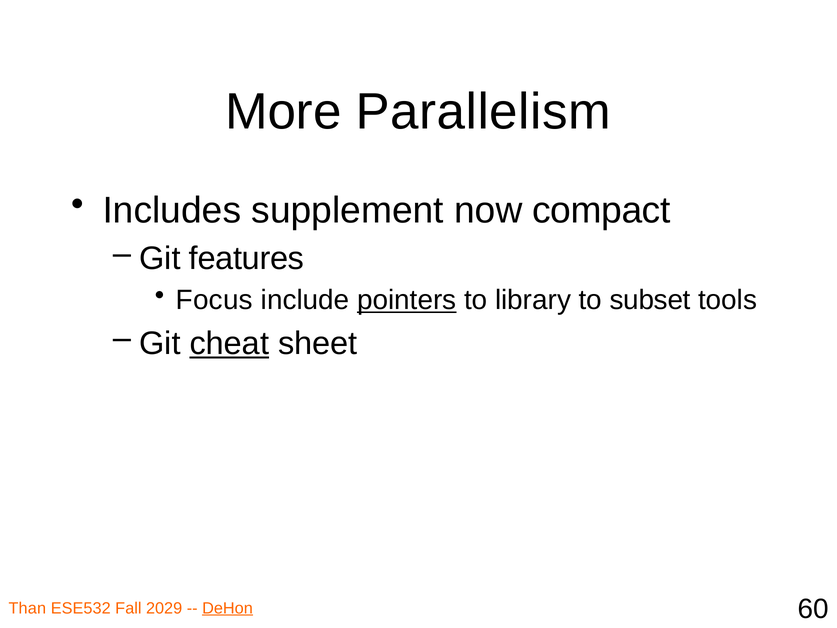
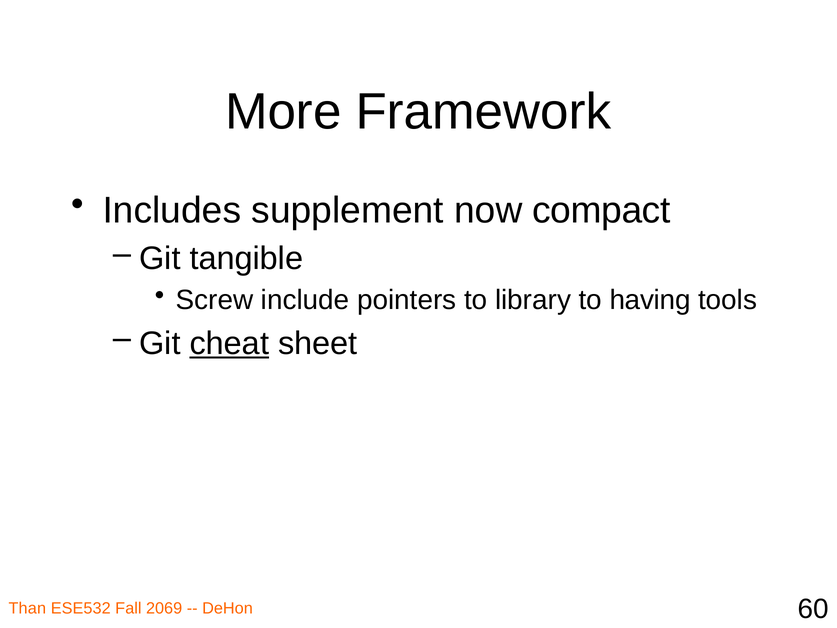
Parallelism: Parallelism -> Framework (483, 112)
features: features -> tangible (246, 259)
Focus: Focus -> Screw (215, 300)
pointers underline: present -> none (407, 300)
subset: subset -> having (650, 300)
2029: 2029 -> 2069 (164, 608)
DeHon underline: present -> none (227, 608)
